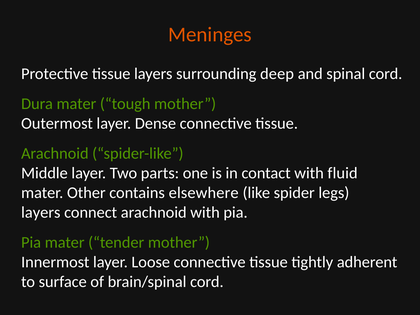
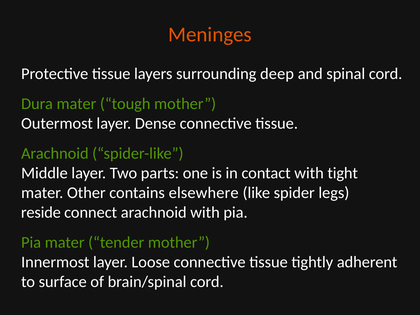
fluid: fluid -> tight (343, 173)
layers: layers -> reside (41, 212)
